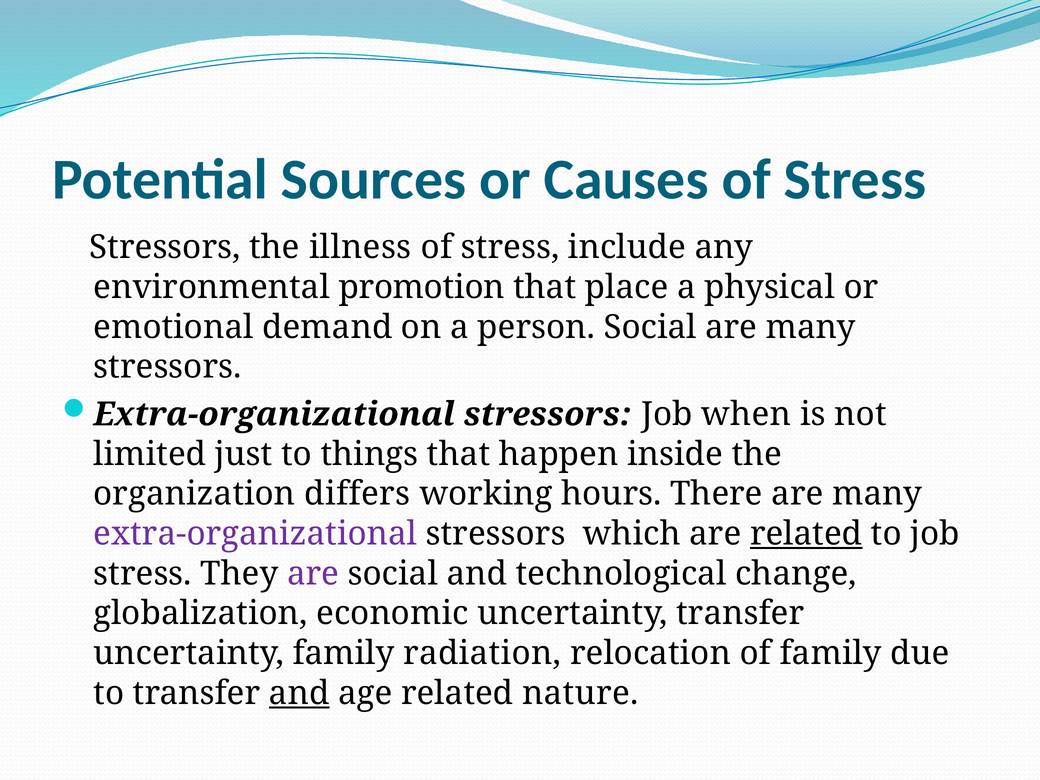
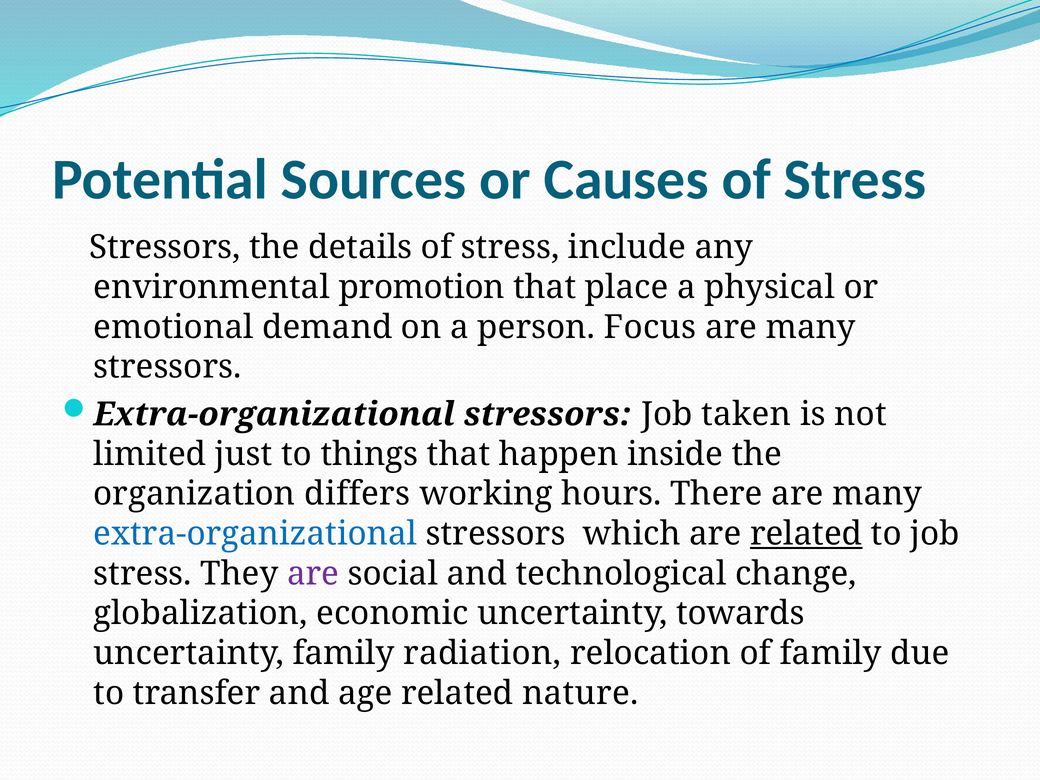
illness: illness -> details (360, 247)
person Social: Social -> Focus (650, 327)
when: when -> taken (746, 414)
extra-organizational colour: purple -> blue (255, 534)
uncertainty transfer: transfer -> towards (740, 614)
and underline: present -> none (299, 693)
